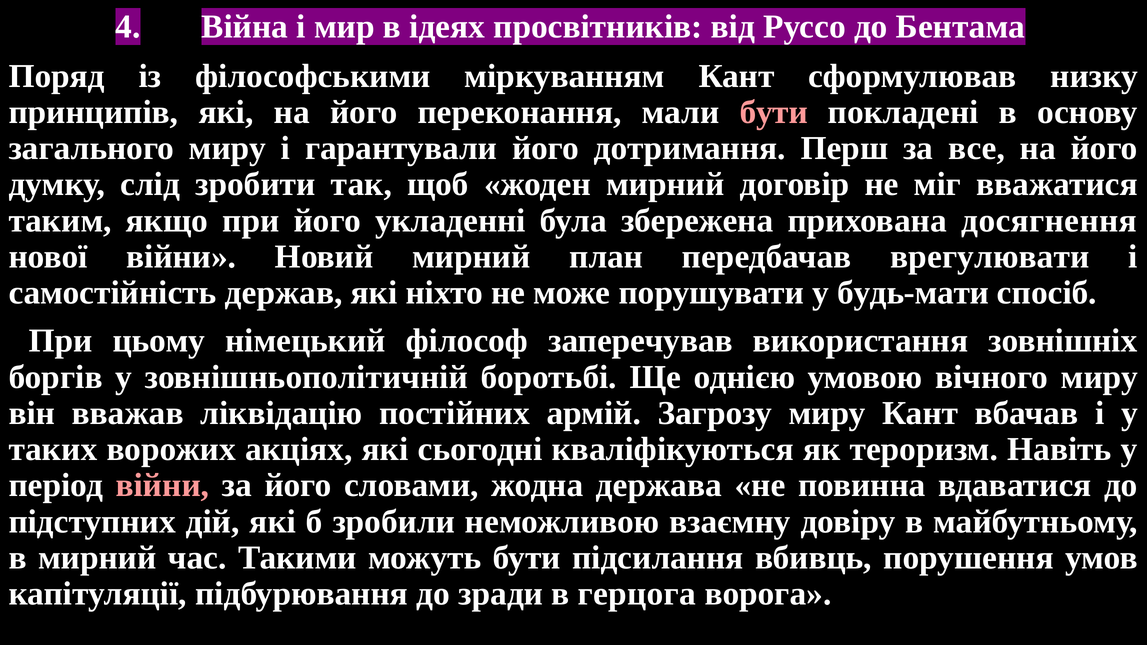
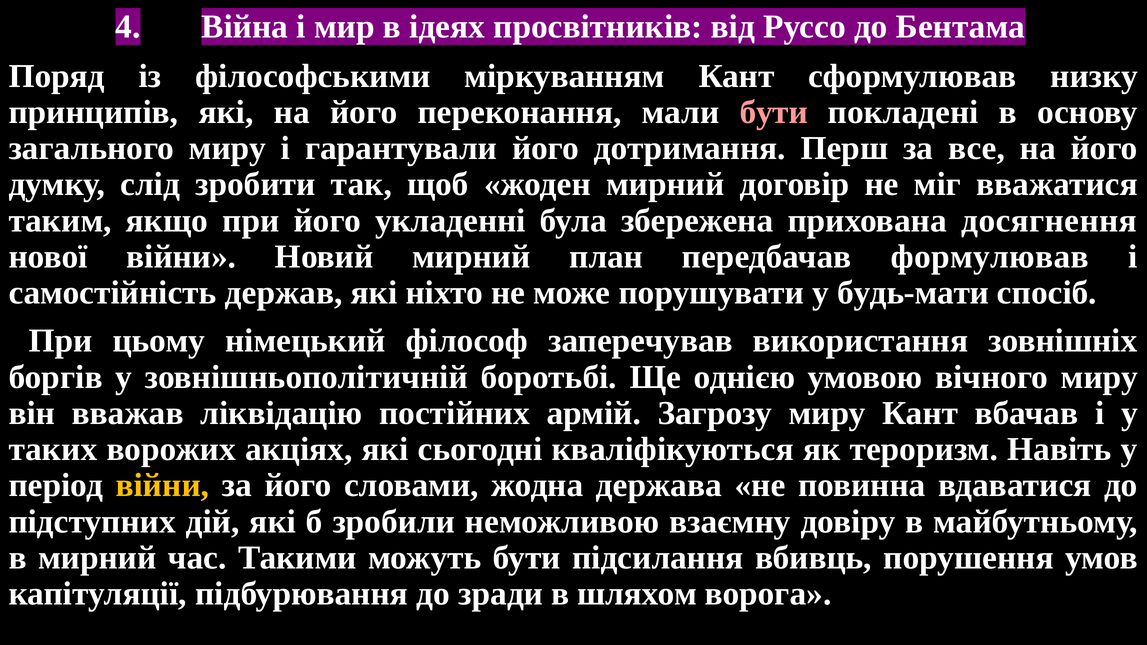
врегулювати: врегулювати -> формулював (990, 257)
війни colour: pink -> yellow (162, 486)
герцога: герцога -> шляхом (637, 594)
